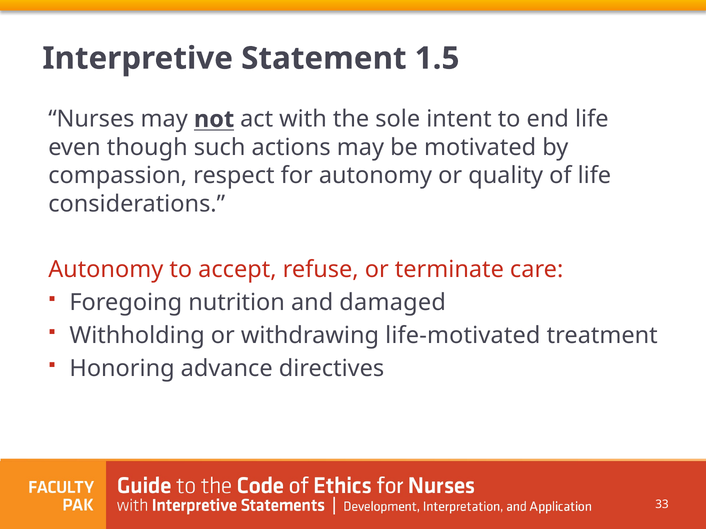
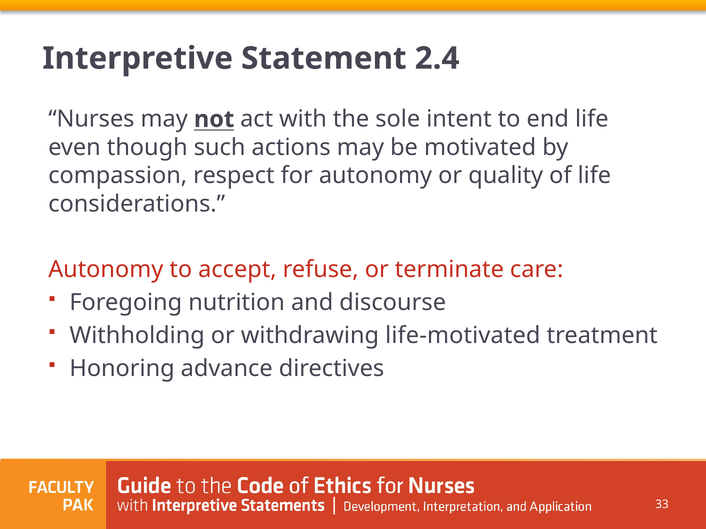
1.5: 1.5 -> 2.4 (437, 58)
damaged: damaged -> discourse (393, 303)
